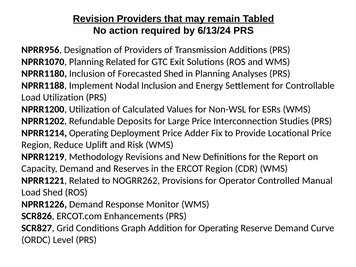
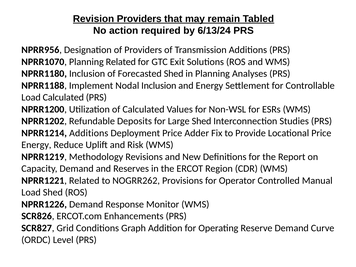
Load Utilization: Utilization -> Calculated (63, 97)
Large Price: Price -> Shed (202, 121)
NPRR1214 Operating: Operating -> Additions (89, 133)
Region: Region -> Energy (36, 145)
